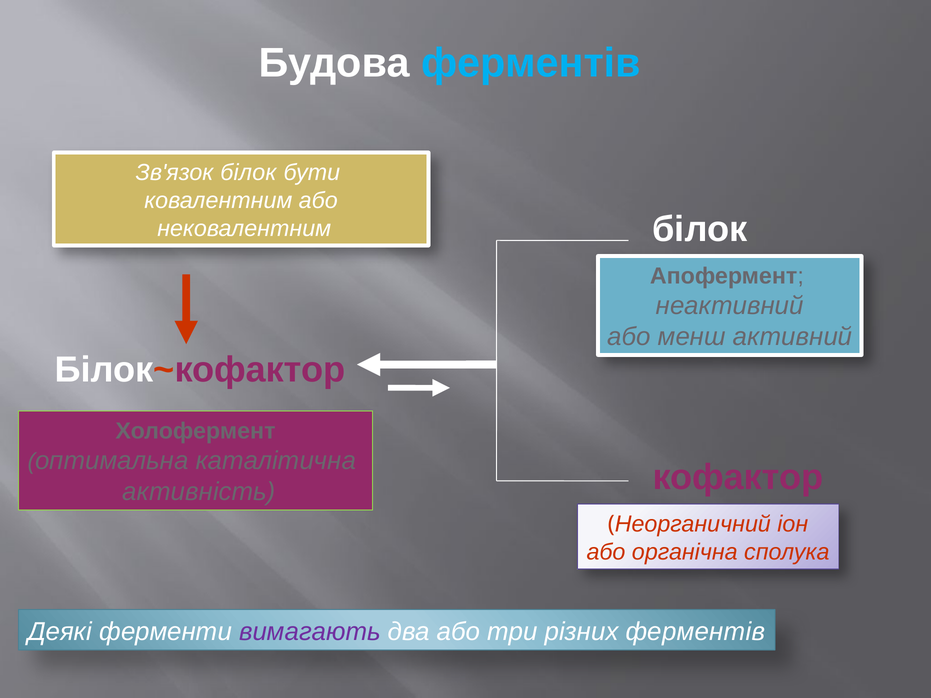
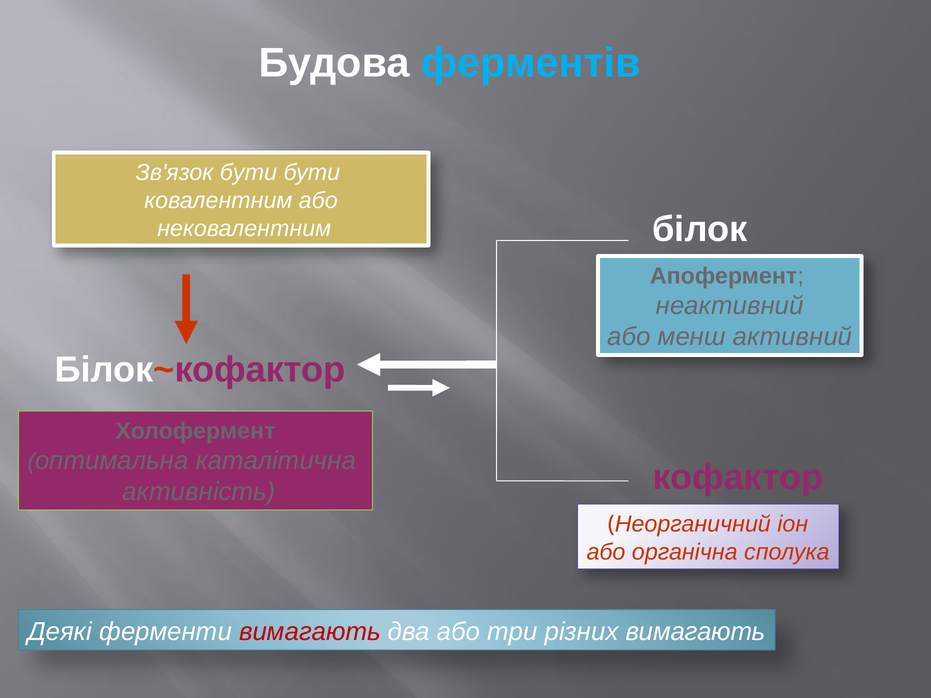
Зв'язок білок: білок -> бути (248, 173)
вимагають colour: purple -> red (310, 632)
різних ферментів: ферментів -> вимагають (696, 632)
